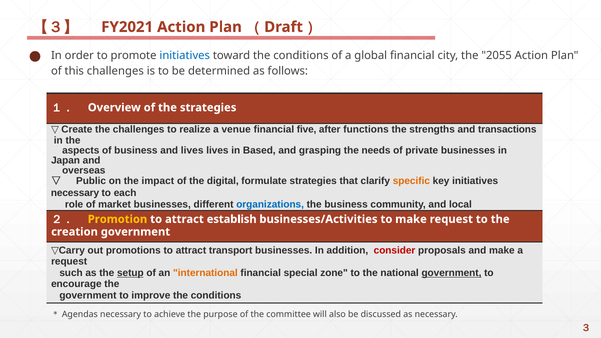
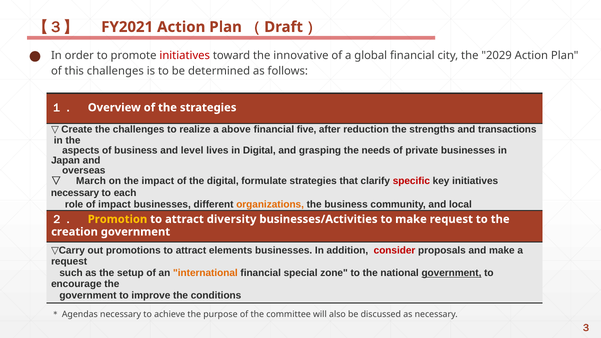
initiatives colour: blue -> red (185, 55)
toward the conditions: conditions -> innovative (301, 55)
2055: 2055 -> 2029 (497, 55)
venue: venue -> above (236, 130)
functions: functions -> reduction (366, 130)
and lives: lives -> level (192, 150)
in Based: Based -> Digital (259, 150)
Public: Public -> March (91, 181)
specific colour: orange -> red (411, 181)
of market: market -> impact (114, 204)
organizations colour: blue -> orange (270, 204)
establish: establish -> diversity (232, 219)
transport: transport -> elements (231, 250)
setup underline: present -> none (130, 273)
